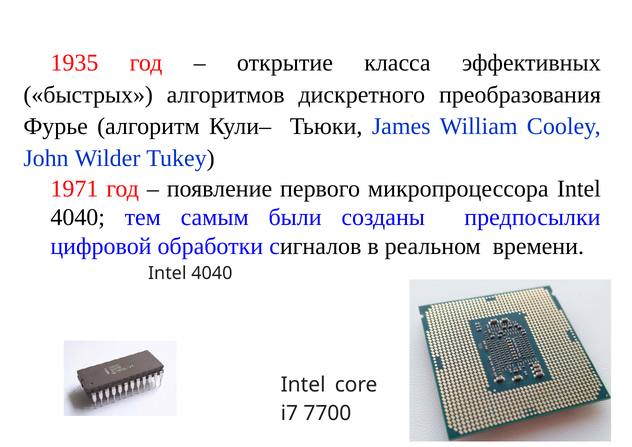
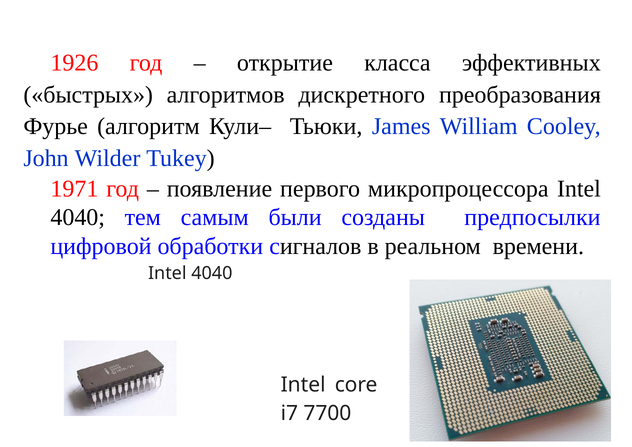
1935: 1935 -> 1926 (74, 63)
